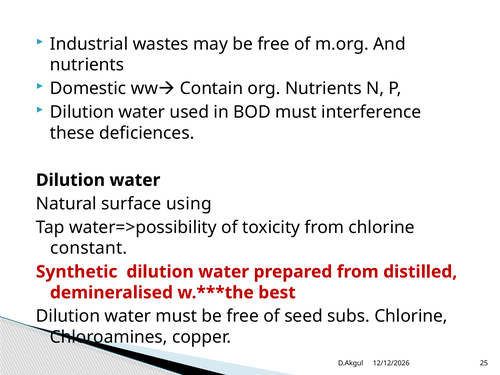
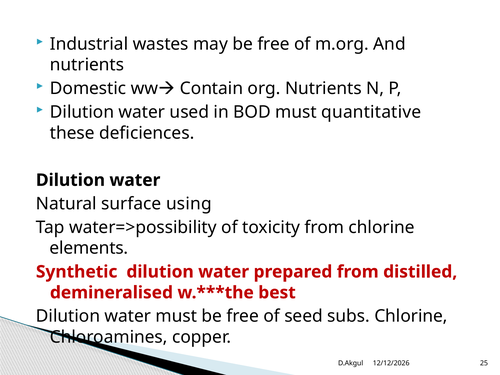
interference: interference -> quantitative (371, 112)
constant: constant -> elements (89, 248)
